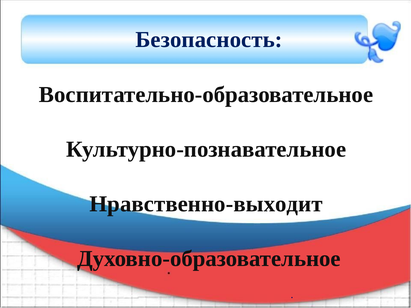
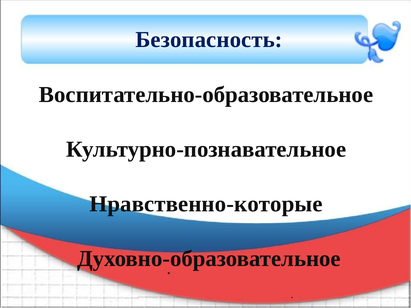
Нравственно-выходит: Нравственно-выходит -> Нравственно-которые (206, 204)
